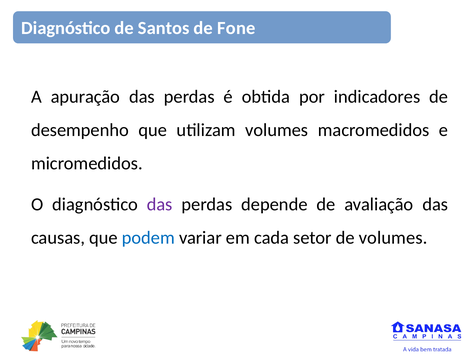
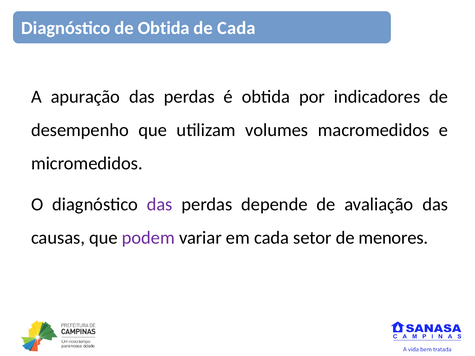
de Santos: Santos -> Obtida (164, 28)
de Fone: Fone -> Cada (236, 28)
podem colour: blue -> purple (148, 238)
de volumes: volumes -> menores (393, 238)
